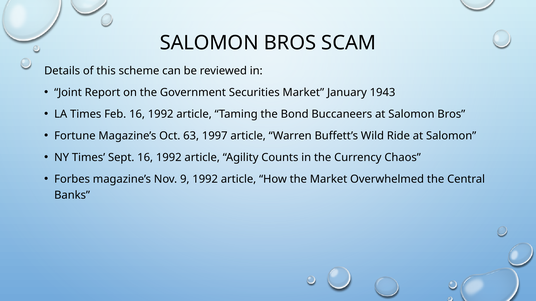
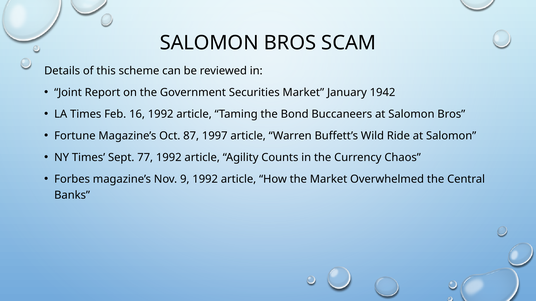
1943: 1943 -> 1942 (383, 93)
63: 63 -> 87 (191, 136)
Sept 16: 16 -> 77 (145, 158)
